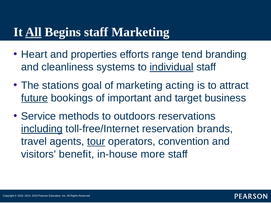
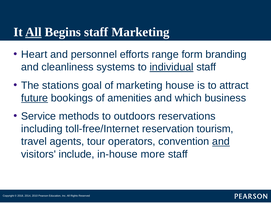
properties: properties -> personnel (94, 54)
tend: tend -> form (192, 54)
acting: acting -> house (180, 85)
important: important -> amenities (130, 98)
target: target -> which (188, 98)
including underline: present -> none (42, 129)
brands: brands -> tourism (215, 129)
tour underline: present -> none (96, 142)
and underline: none -> present (221, 142)
benefit: benefit -> include (77, 154)
